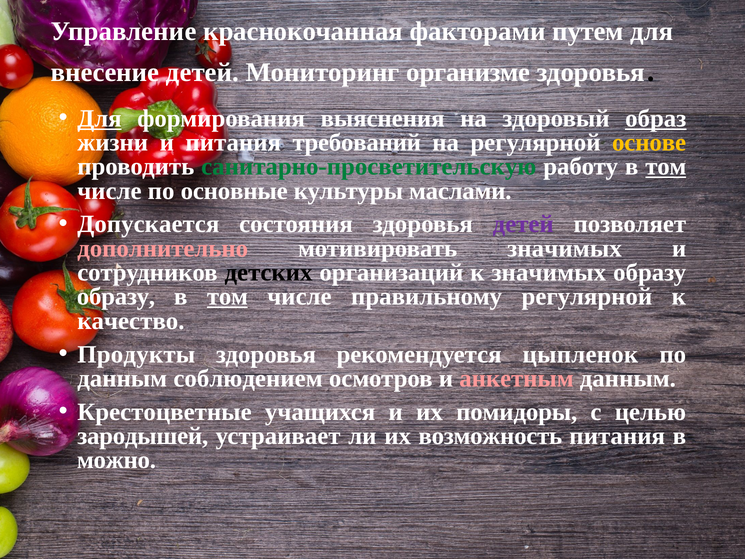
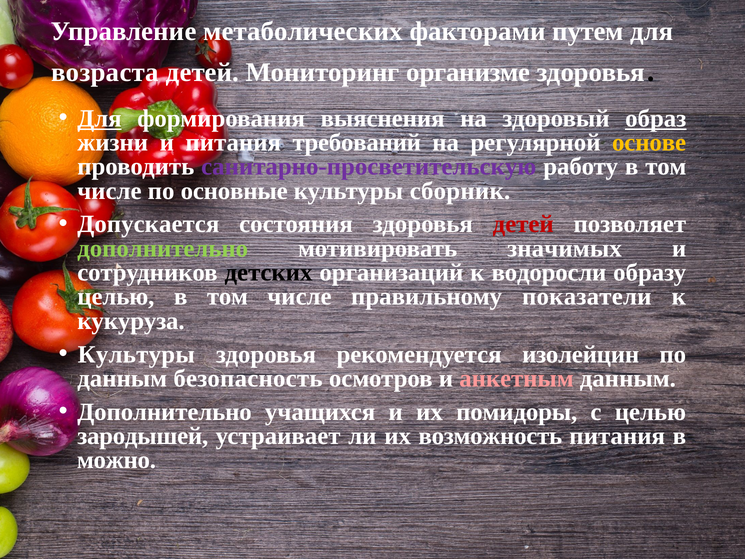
краснокочанная: краснокочанная -> метаболических (303, 32)
внесение: внесение -> возраста (105, 72)
санитарно-просветительскую colour: green -> purple (369, 167)
том underline: present -> none (666, 167)
маслами: маслами -> сборник (460, 191)
детей colour: purple -> red (523, 224)
дополнительно colour: pink -> light green (163, 248)
к значимых: значимых -> водоросли (549, 272)
образу: образу -> целью (116, 297)
том underline: present -> none (227, 297)
правильному регулярной: регулярной -> показатели (587, 297)
качество: качество -> кукуруза (131, 321)
Продукты: Продукты -> Культуры (136, 354)
цыпленок: цыпленок -> изолейцин (581, 354)
соблюдением: соблюдением -> безопасность (248, 378)
Крестоцветные: Крестоцветные -> Дополнительно (165, 412)
